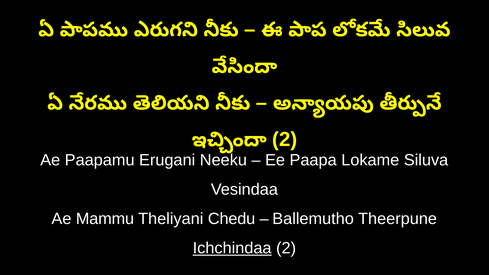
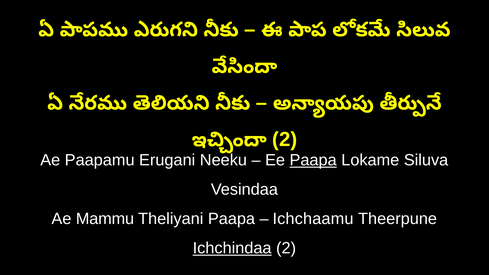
Paapa underline: none -> present (313, 160)
Theliyani Chedu: Chedu -> Paapa (231, 219)
Ballemutho: Ballemutho -> Ichchaamu (313, 219)
